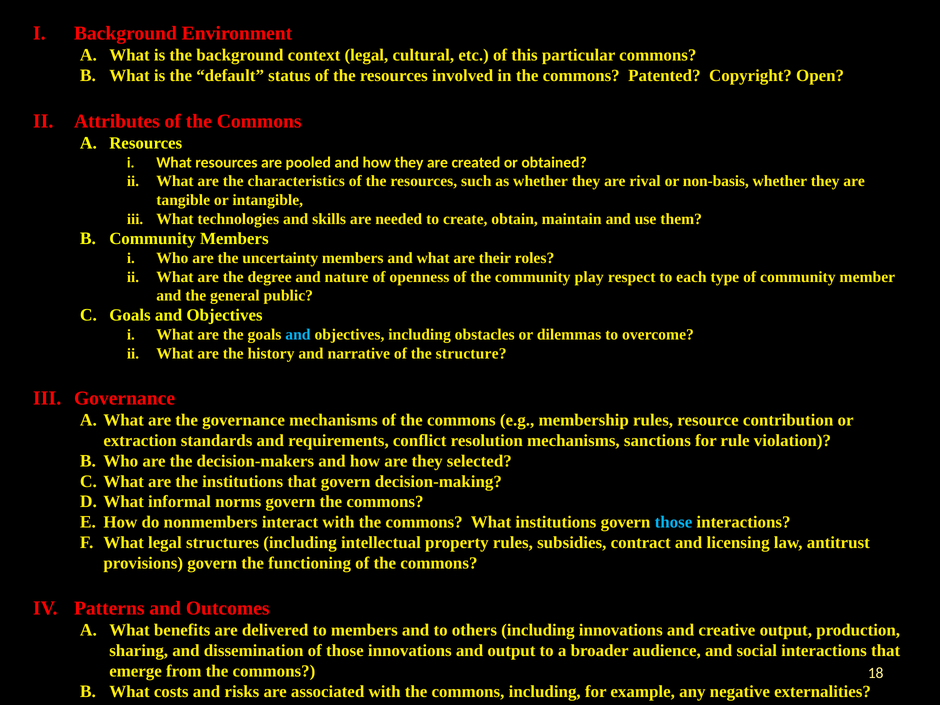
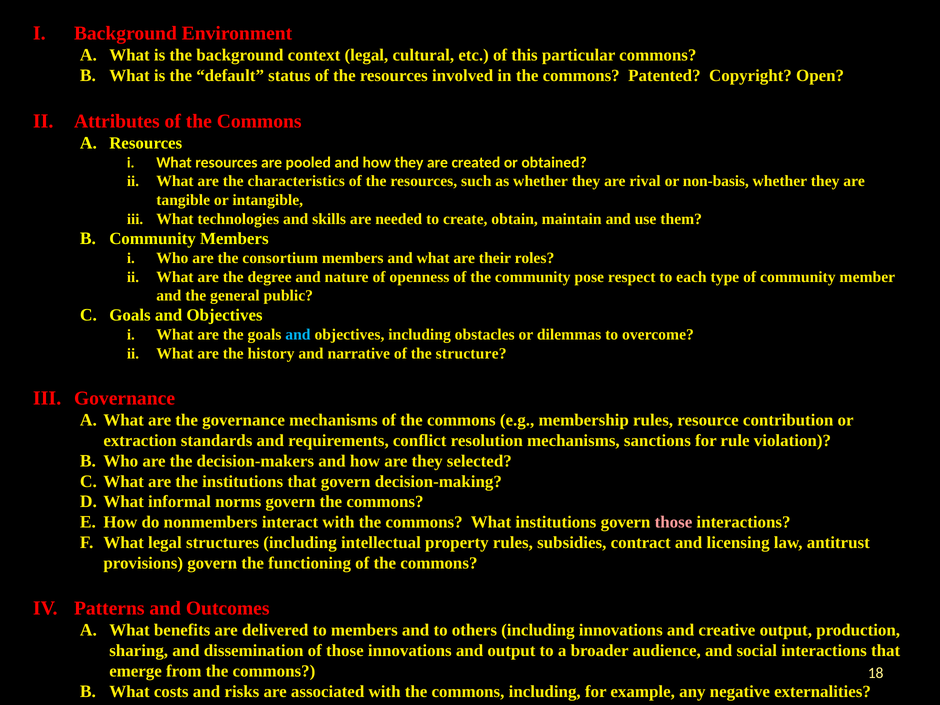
uncertainty: uncertainty -> consortium (280, 258)
play: play -> pose (589, 277)
those colour: light blue -> pink (674, 522)
